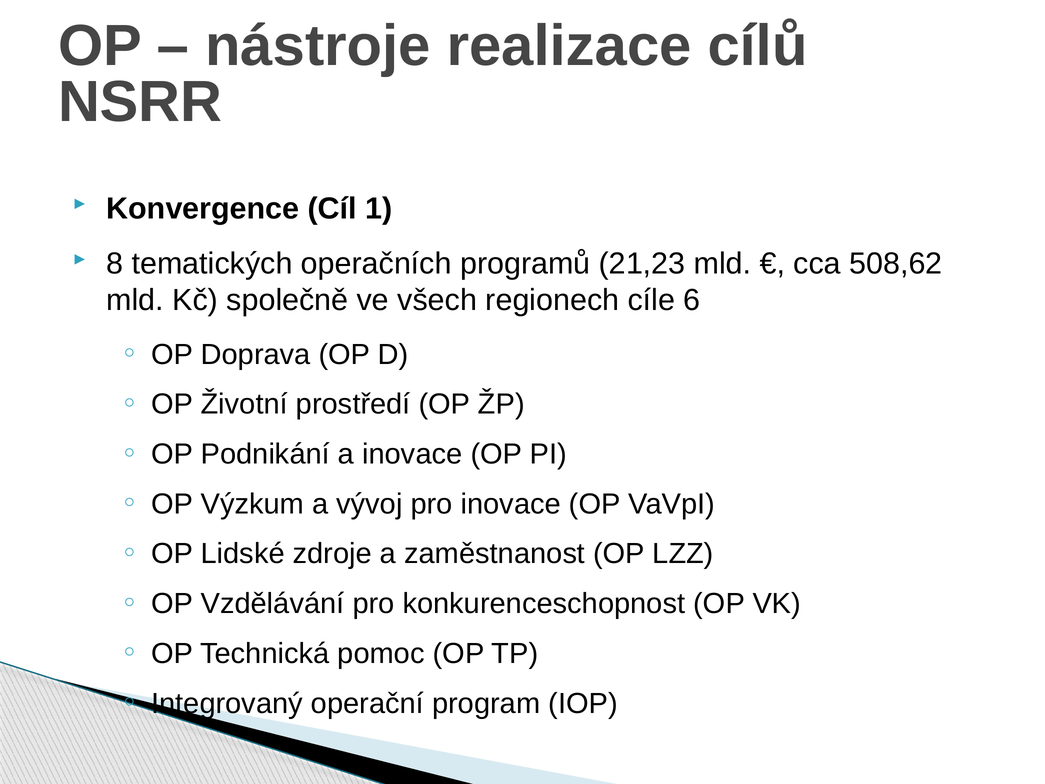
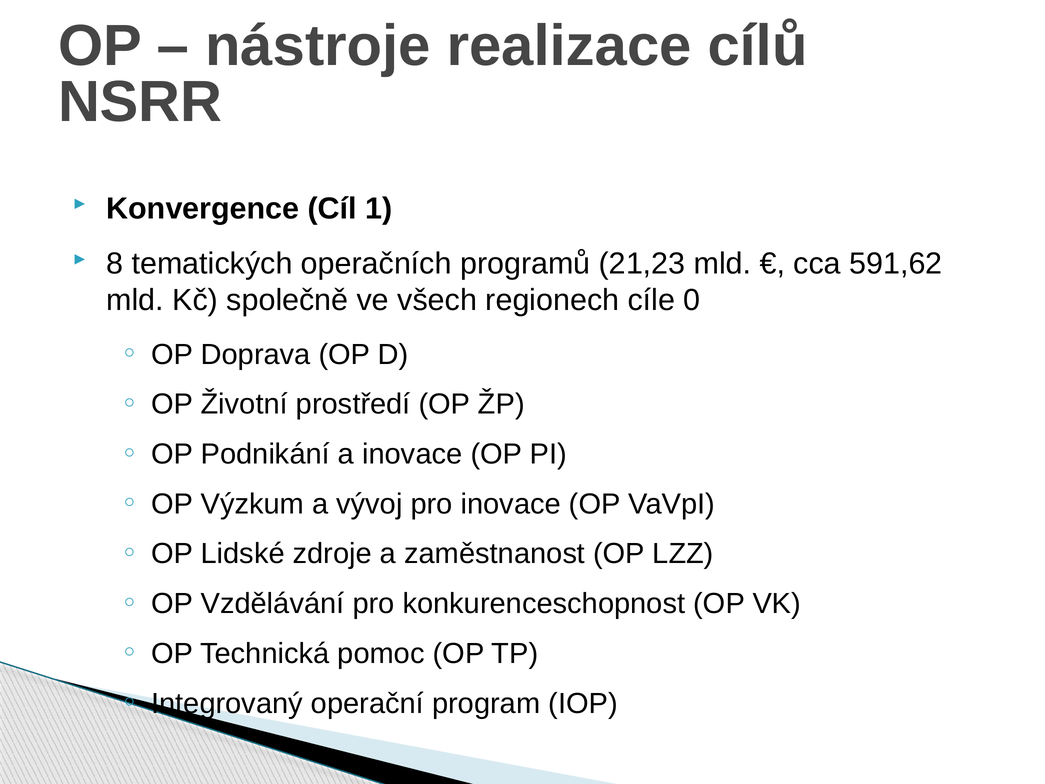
508,62: 508,62 -> 591,62 (896, 264)
6: 6 -> 0 (692, 300)
